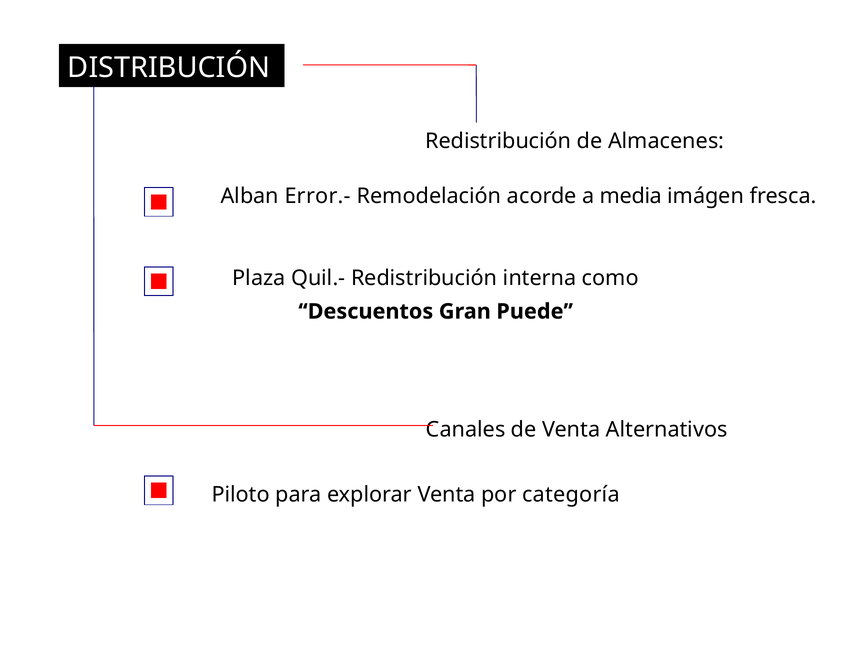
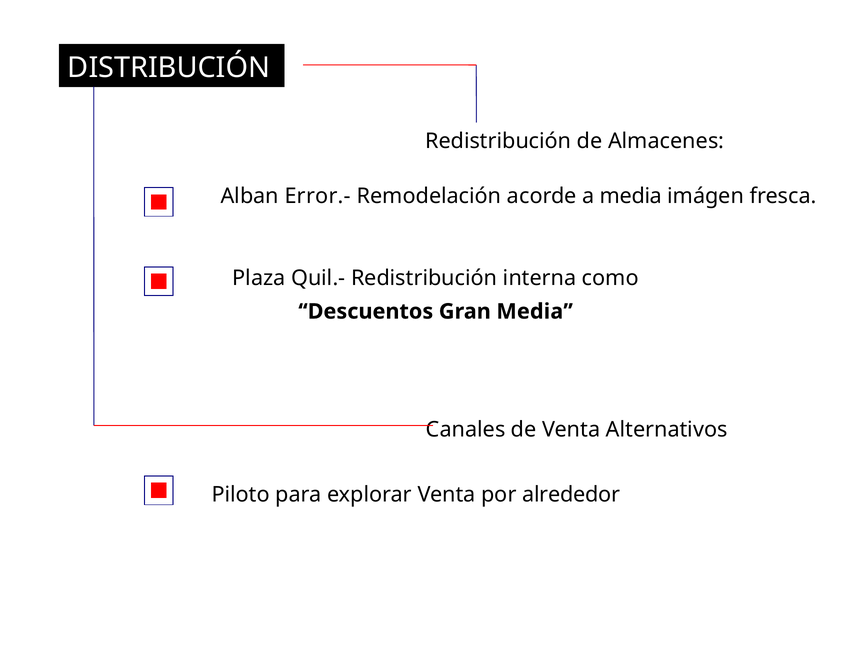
Gran Puede: Puede -> Media (535, 312)
categoría: categoría -> alrededor (571, 495)
